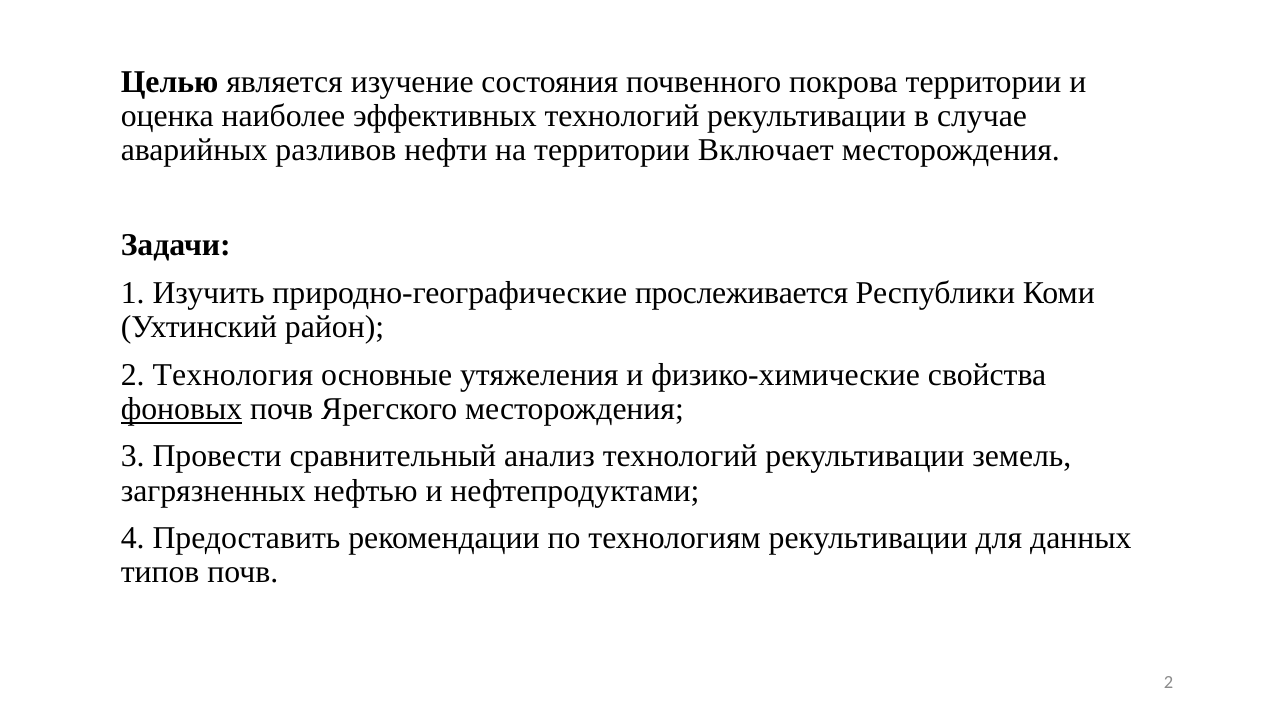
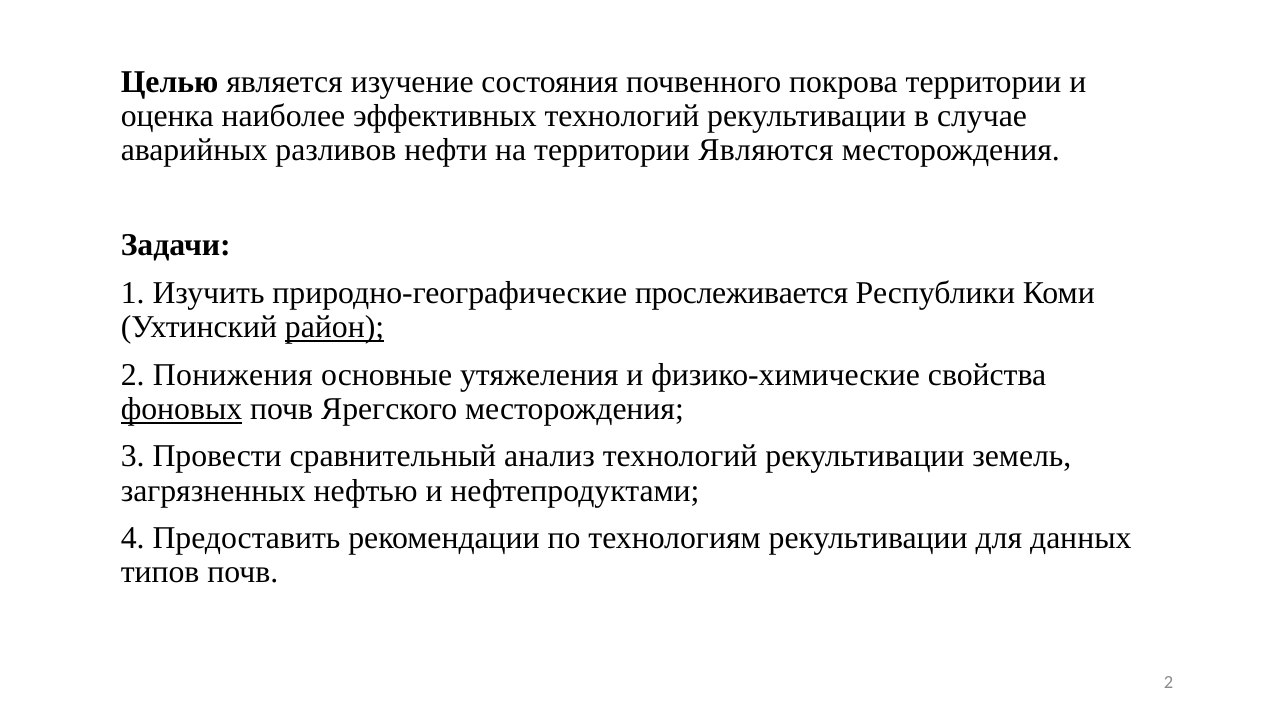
Включает: Включает -> Являются (766, 151)
район underline: none -> present (335, 327)
Технология: Технология -> Понижения (233, 375)
